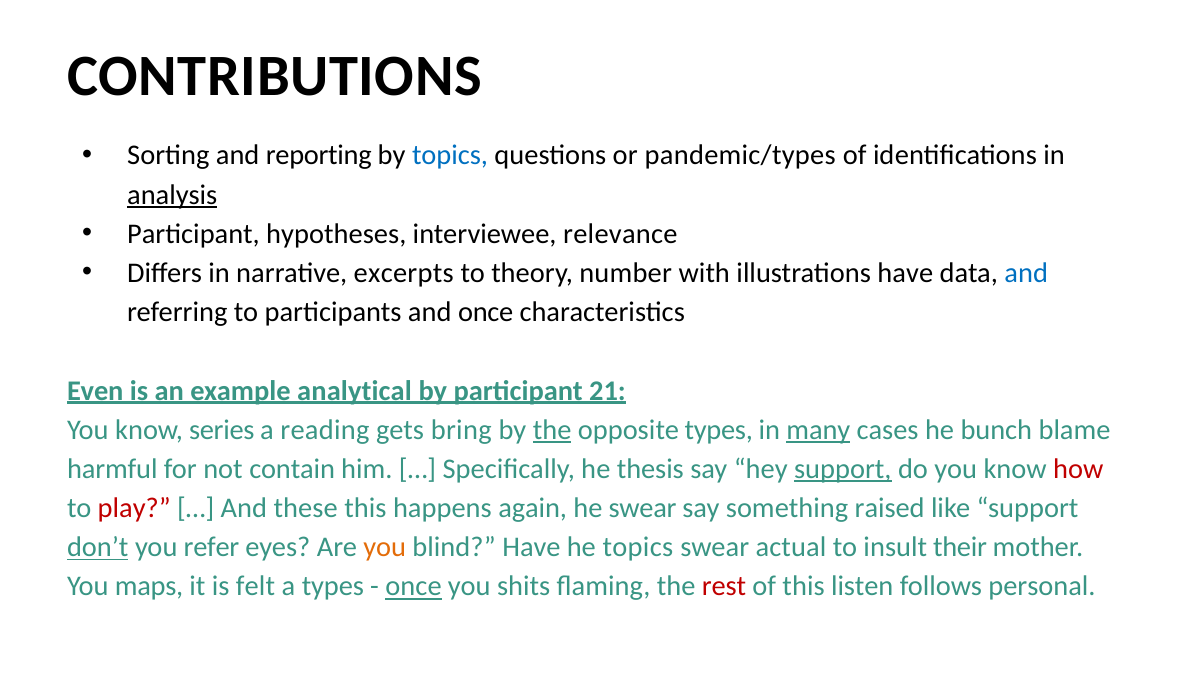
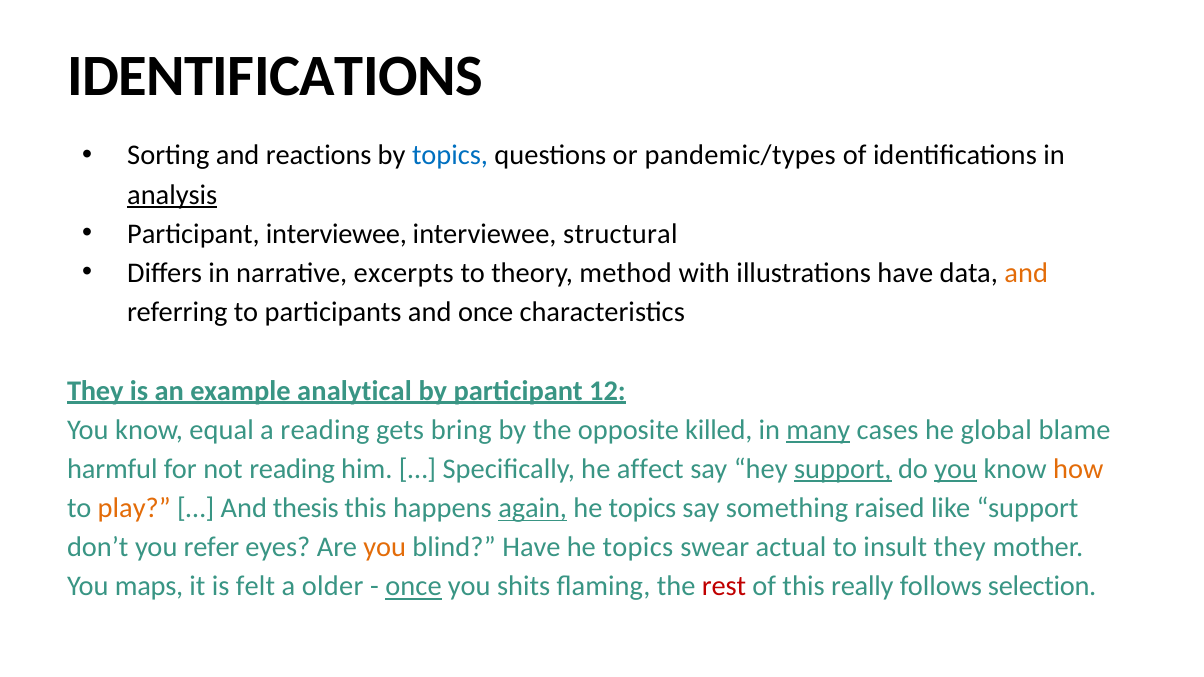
CONTRIBUTIONS: CONTRIBUTIONS -> IDENTIFICATIONS (275, 76)
reporting: reporting -> reactions (319, 156)
Participant hypotheses: hypotheses -> interviewee (336, 234)
relevance: relevance -> structural (620, 234)
number: number -> method (626, 273)
and colour: blue -> orange (1026, 273)
Even: Even -> They (95, 391)
21: 21 -> 12 (607, 391)
series: series -> equal (222, 430)
the underline: present -> none (552, 430)
opposite types: types -> killed (719, 430)
bunch: bunch -> global (996, 430)
not contain: contain -> reading (292, 469)
thesis: thesis -> affect (650, 469)
you underline: none -> present (956, 469)
how colour: red -> orange (1078, 469)
play colour: red -> orange (134, 508)
these: these -> thesis (306, 508)
again underline: none -> present (533, 508)
swear: swear -> topics (643, 508)
don’t underline: present -> none (98, 548)
insult their: their -> they (960, 548)
a types: types -> older (333, 587)
listen: listen -> really (862, 587)
personal: personal -> selection (1042, 587)
